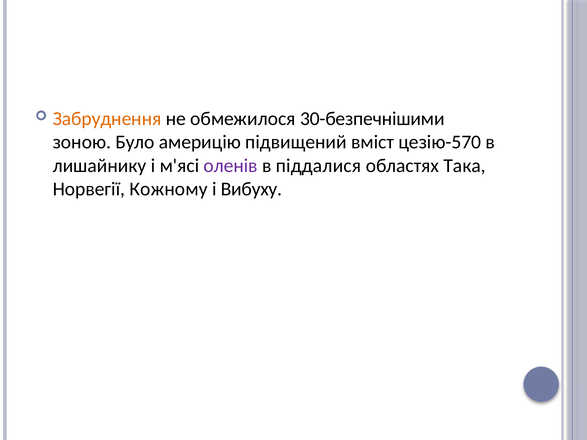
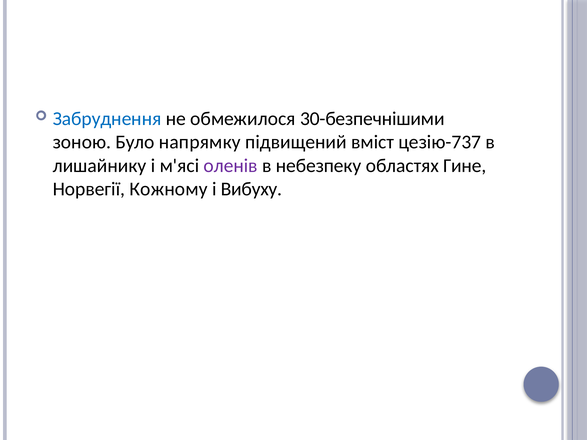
Забруднення colour: orange -> blue (107, 119)
америцію: америцію -> напрямку (200, 142)
цезію-570: цезію-570 -> цезію-737 (440, 142)
піддалися: піддалися -> небезпеку (319, 166)
Така: Така -> Гине (465, 166)
